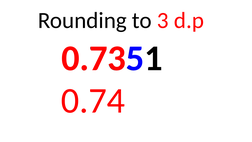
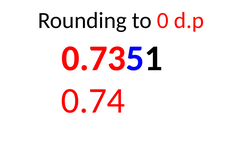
3: 3 -> 0 (163, 20)
